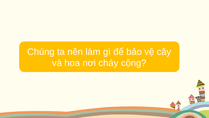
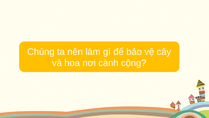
cháy: cháy -> cành (108, 63)
